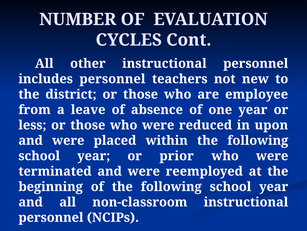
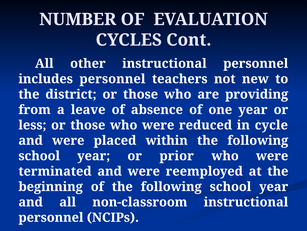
employee: employee -> providing (257, 94)
upon: upon -> cycle (271, 125)
